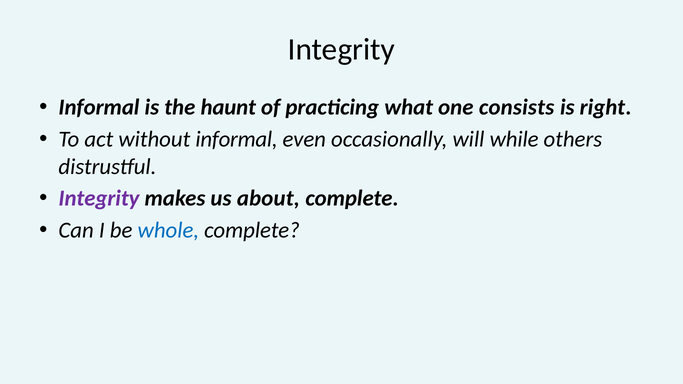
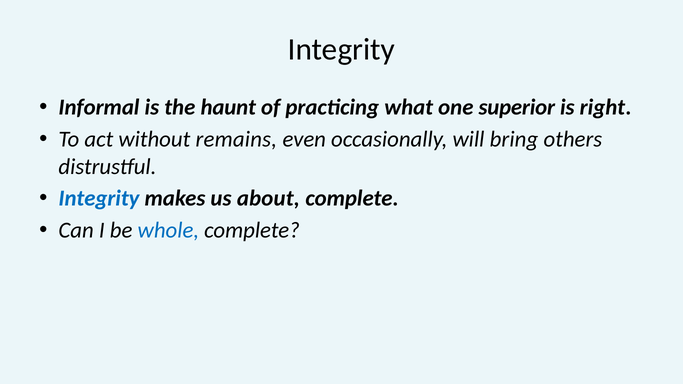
consists: consists -> superior (517, 107)
without informal: informal -> remains (236, 139)
while: while -> bring (514, 139)
Integrity colour: purple -> blue (99, 199)
